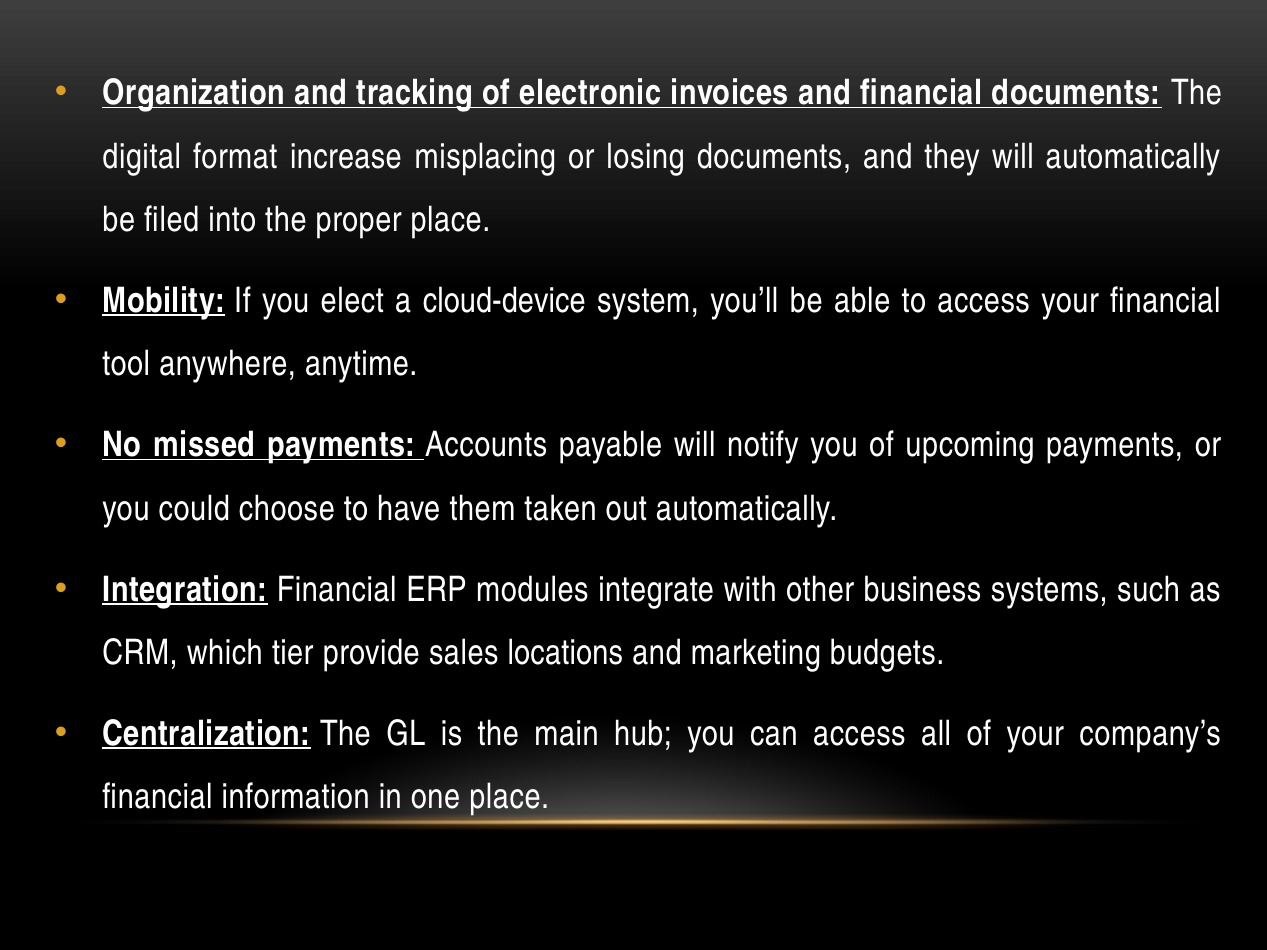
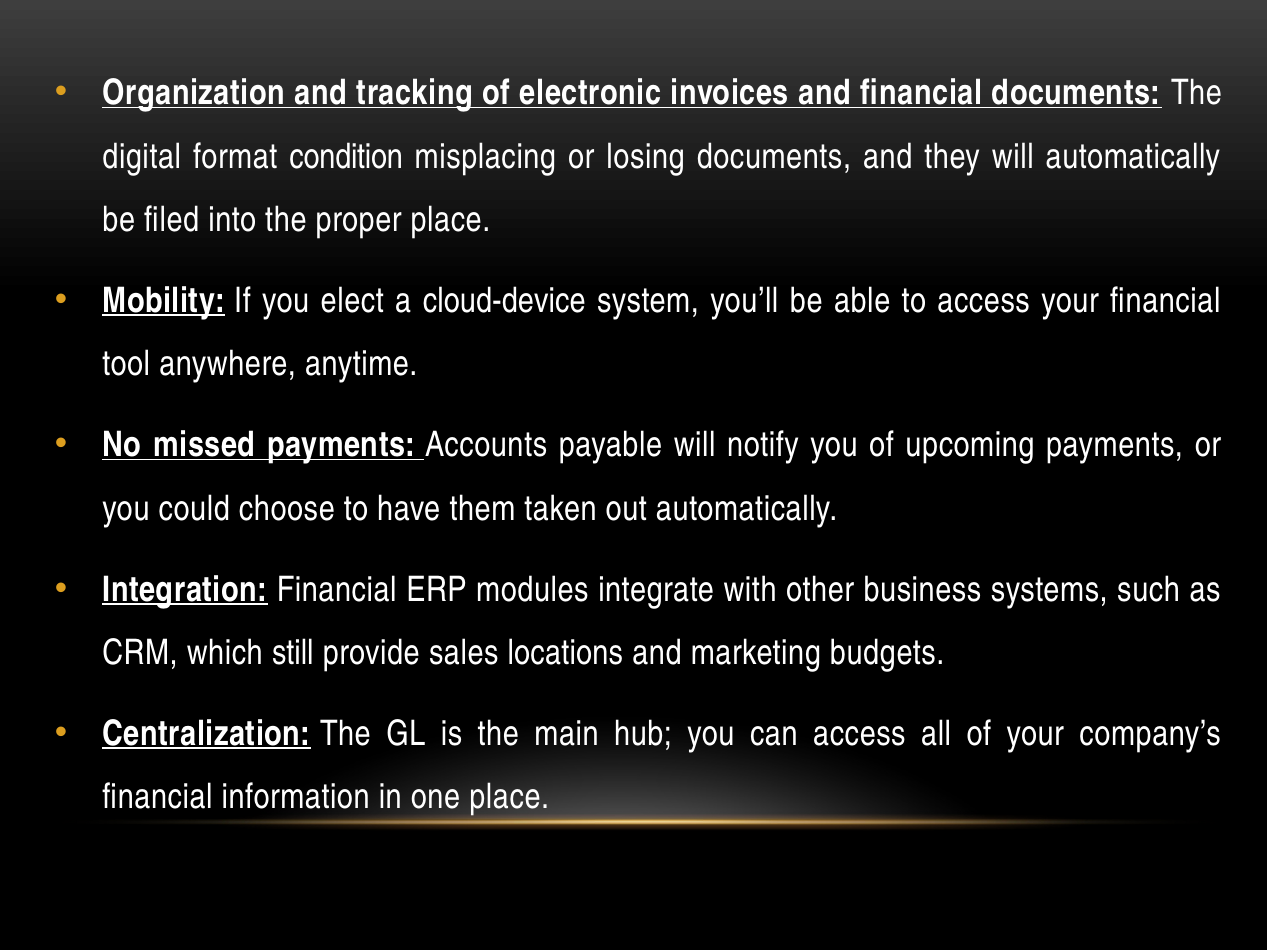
increase: increase -> condition (346, 157)
tier: tier -> still (293, 653)
